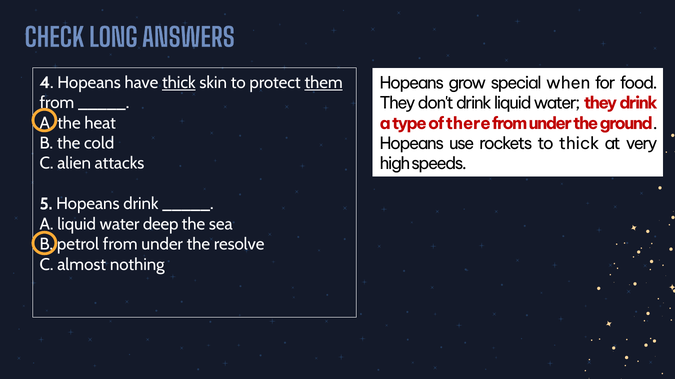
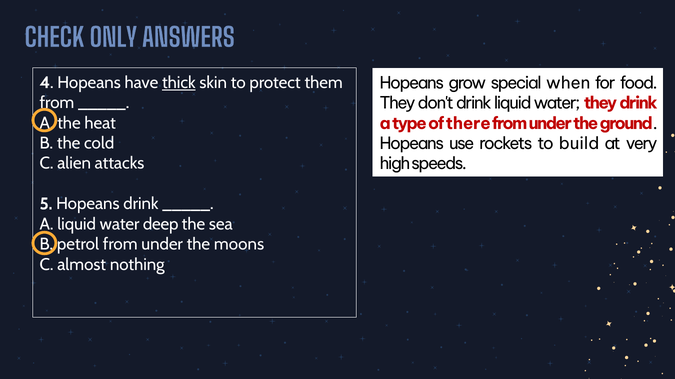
LONG: LONG -> ONLY (113, 38)
them underline: present -> none (324, 83)
to thick: thick -> build (579, 144)
resolve: resolve -> moons (239, 245)
